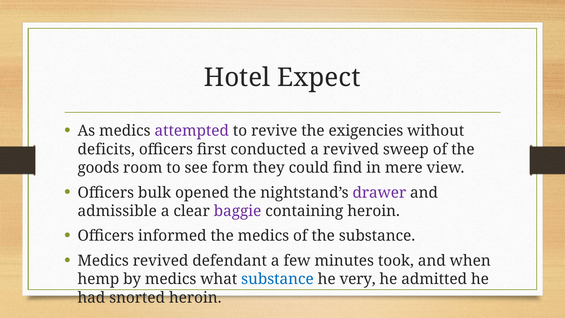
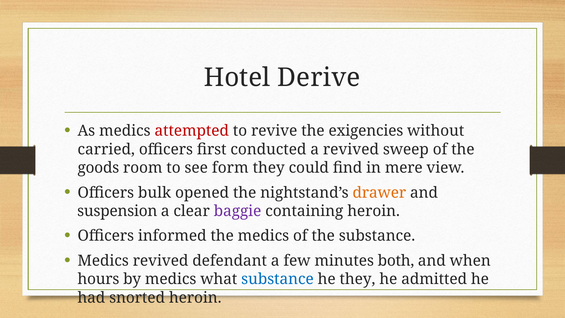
Expect: Expect -> Derive (319, 78)
attempted colour: purple -> red (192, 131)
deficits: deficits -> carried (106, 149)
drawer colour: purple -> orange (379, 193)
admissible: admissible -> suspension (117, 211)
took: took -> both (396, 261)
hemp: hemp -> hours (98, 279)
he very: very -> they (357, 279)
